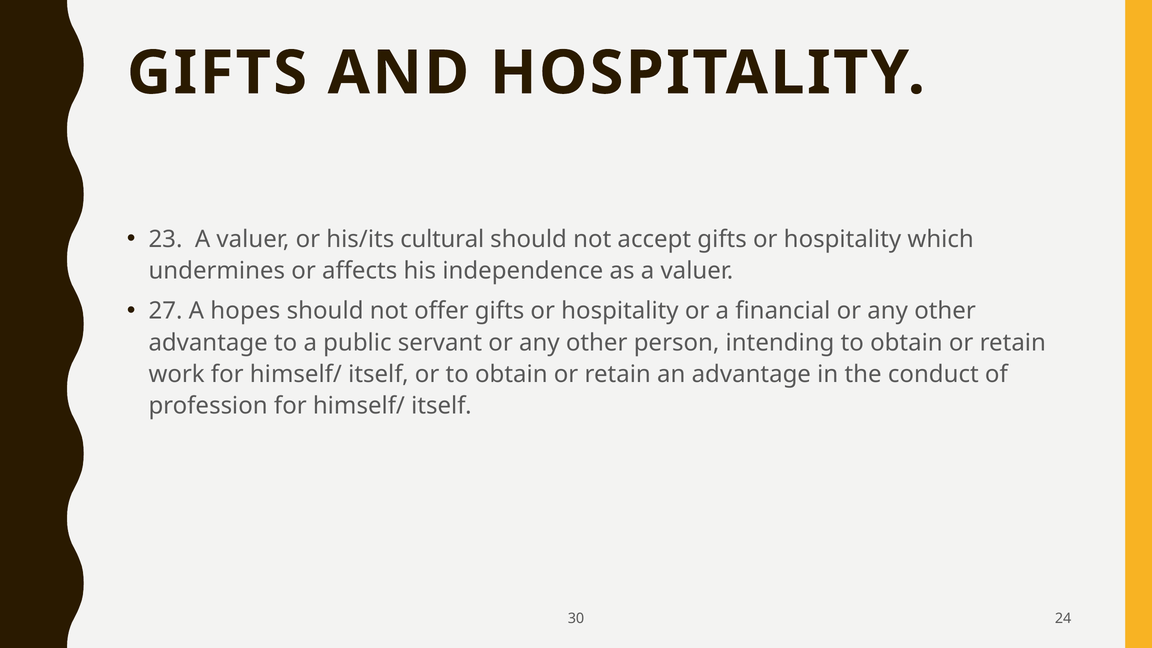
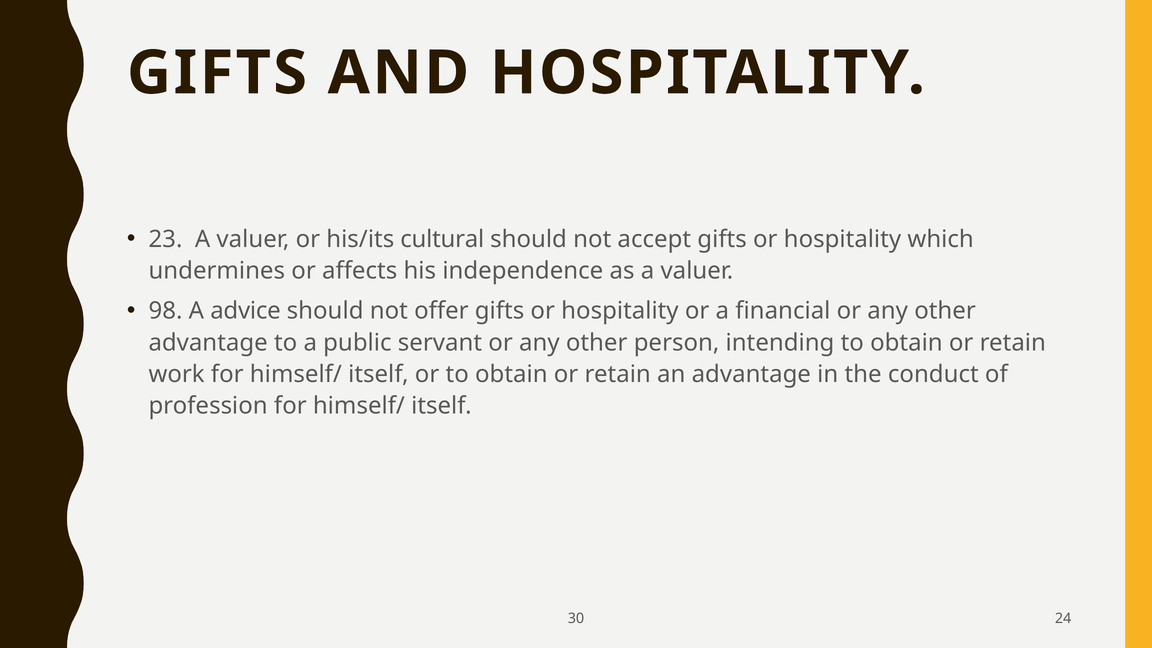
27: 27 -> 98 (165, 311)
hopes: hopes -> advice (246, 311)
